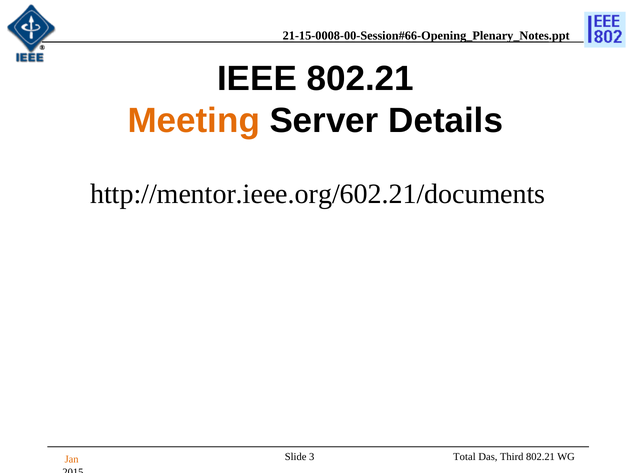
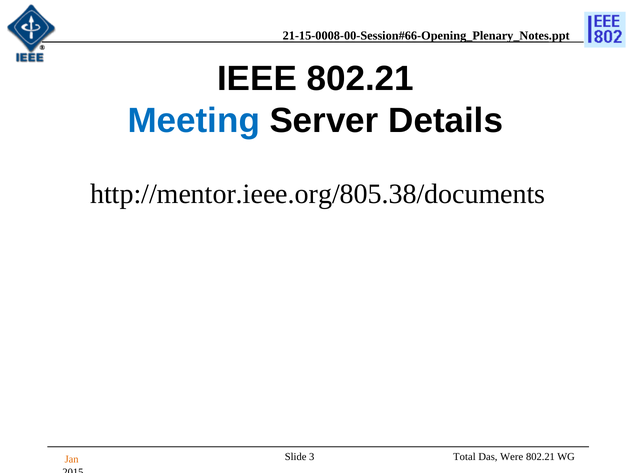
Meeting colour: orange -> blue (194, 121)
http://mentor.ieee.org/602.21/documents: http://mentor.ieee.org/602.21/documents -> http://mentor.ieee.org/805.38/documents (318, 194)
Third: Third -> Were (512, 457)
